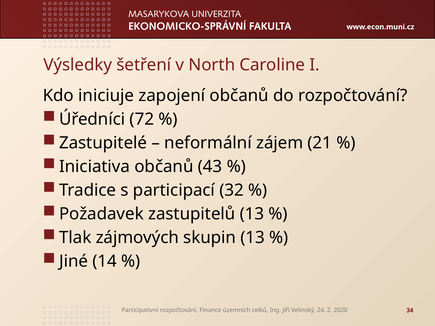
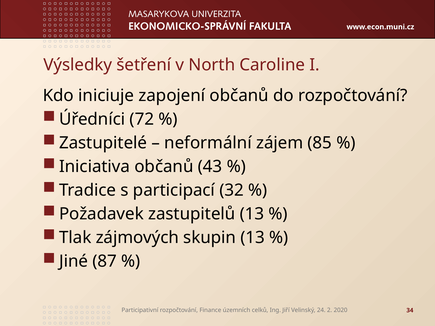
21: 21 -> 85 (320, 143)
14: 14 -> 87 (105, 262)
